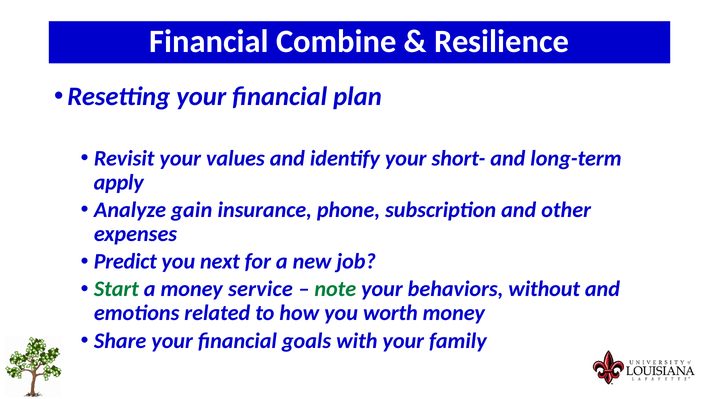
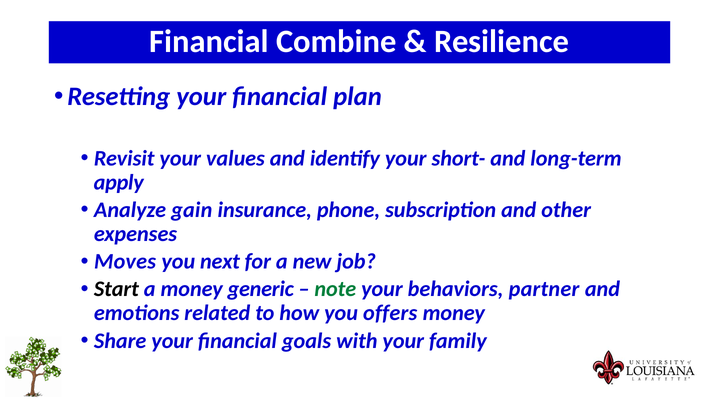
Predict: Predict -> Moves (125, 262)
Start colour: green -> black (116, 289)
service: service -> generic (261, 289)
without: without -> partner (544, 289)
worth: worth -> offers (390, 313)
